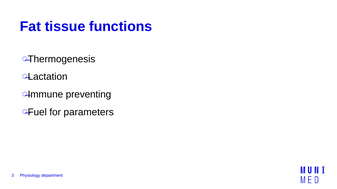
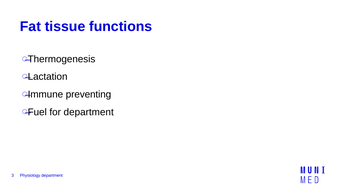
for parameters: parameters -> department (89, 112)
